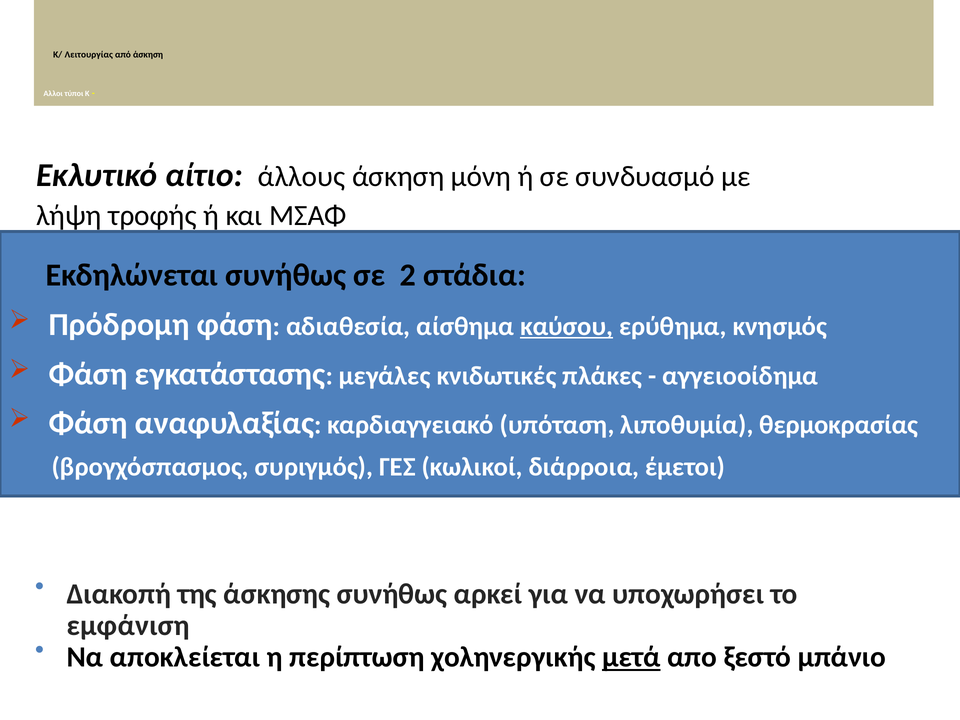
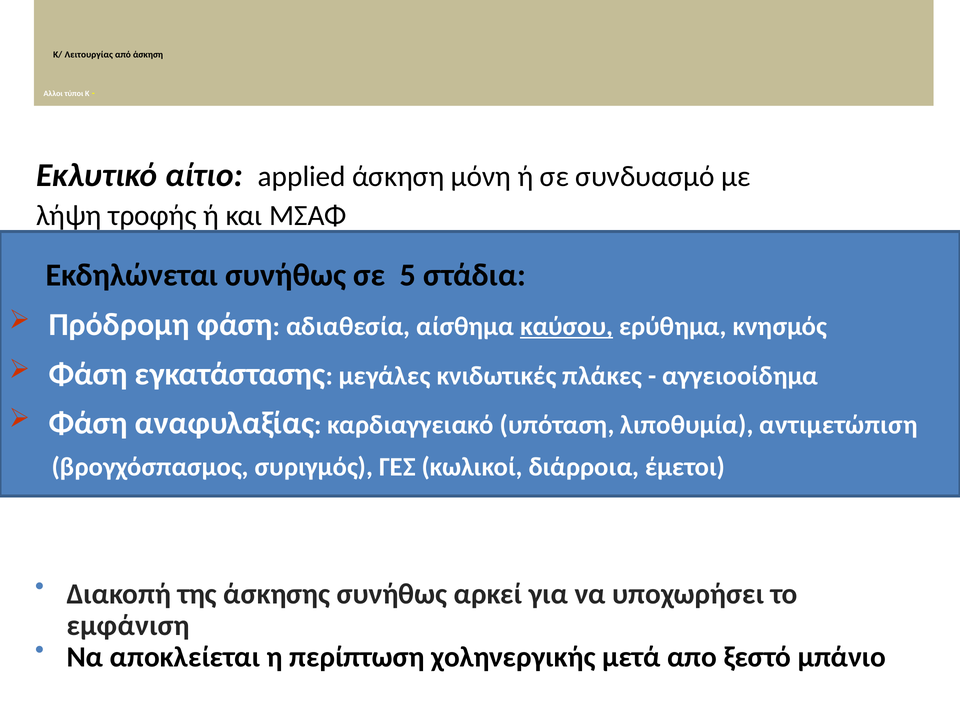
άλλους: άλλους -> applied (302, 177)
2: 2 -> 5 (408, 275)
θερμοκρασίας: θερμοκρασίας -> αντιμετώπιση (839, 425)
μετά underline: present -> none (631, 657)
